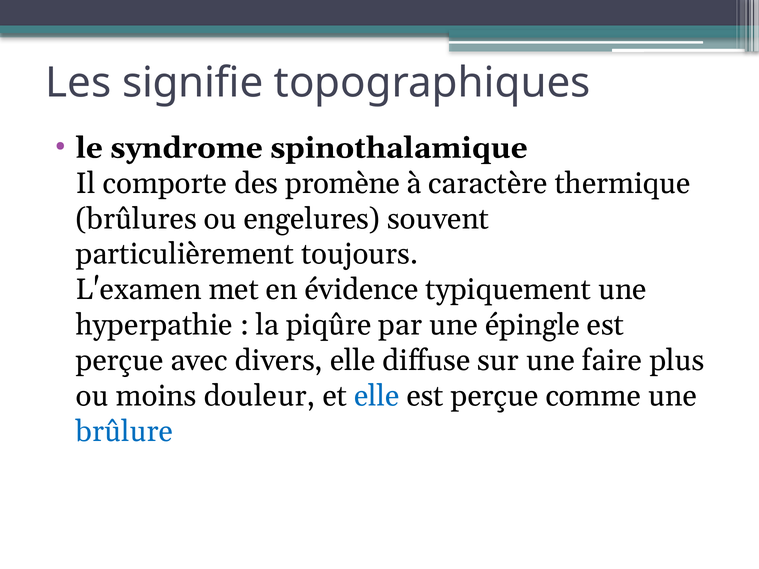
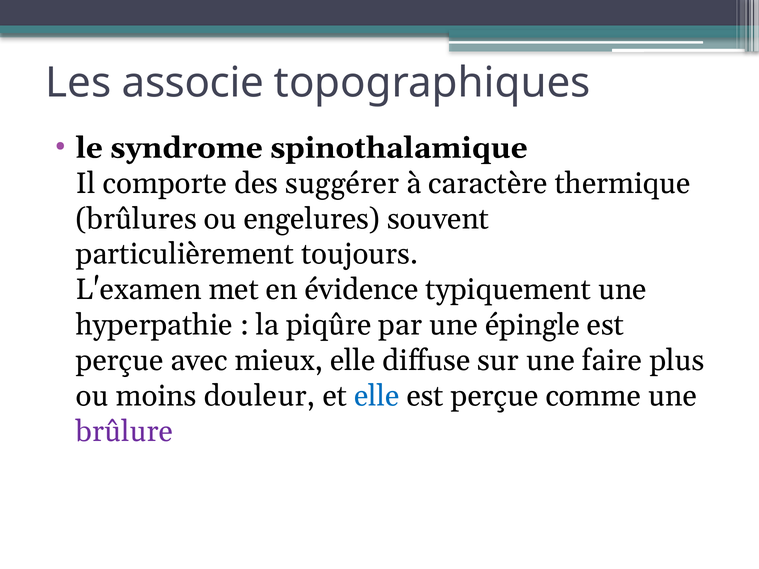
signifie: signifie -> associe (193, 83)
promène: promène -> suggérer (342, 183)
divers: divers -> mieux (279, 361)
brûlure colour: blue -> purple (124, 432)
